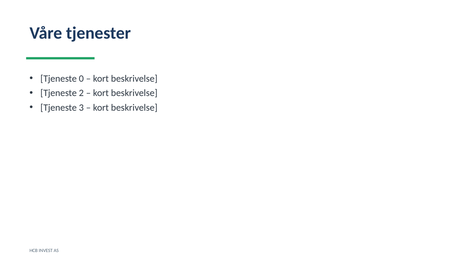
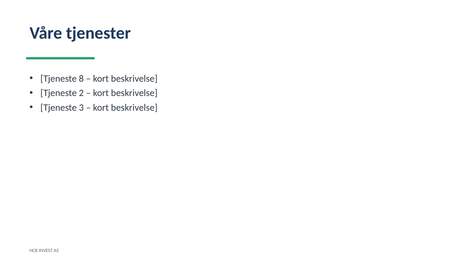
0: 0 -> 8 (81, 79)
